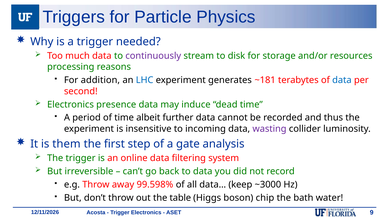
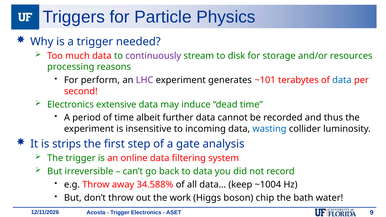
addition: addition -> perform (100, 80)
LHC colour: blue -> purple (145, 80)
~181: ~181 -> ~101 (265, 80)
presence: presence -> extensive (116, 105)
wasting colour: purple -> blue (269, 129)
them: them -> strips (67, 144)
99.598%: 99.598% -> 34.588% (155, 185)
~3000: ~3000 -> ~1004 (268, 185)
table: table -> work (180, 198)
